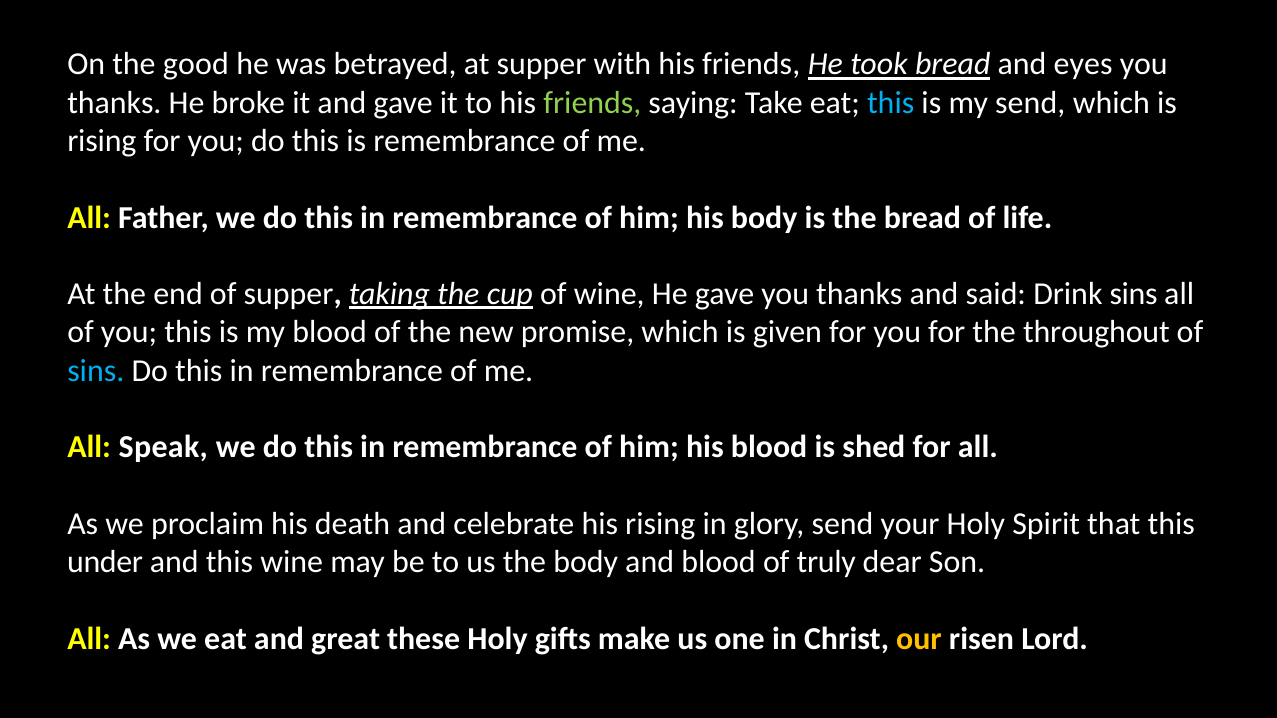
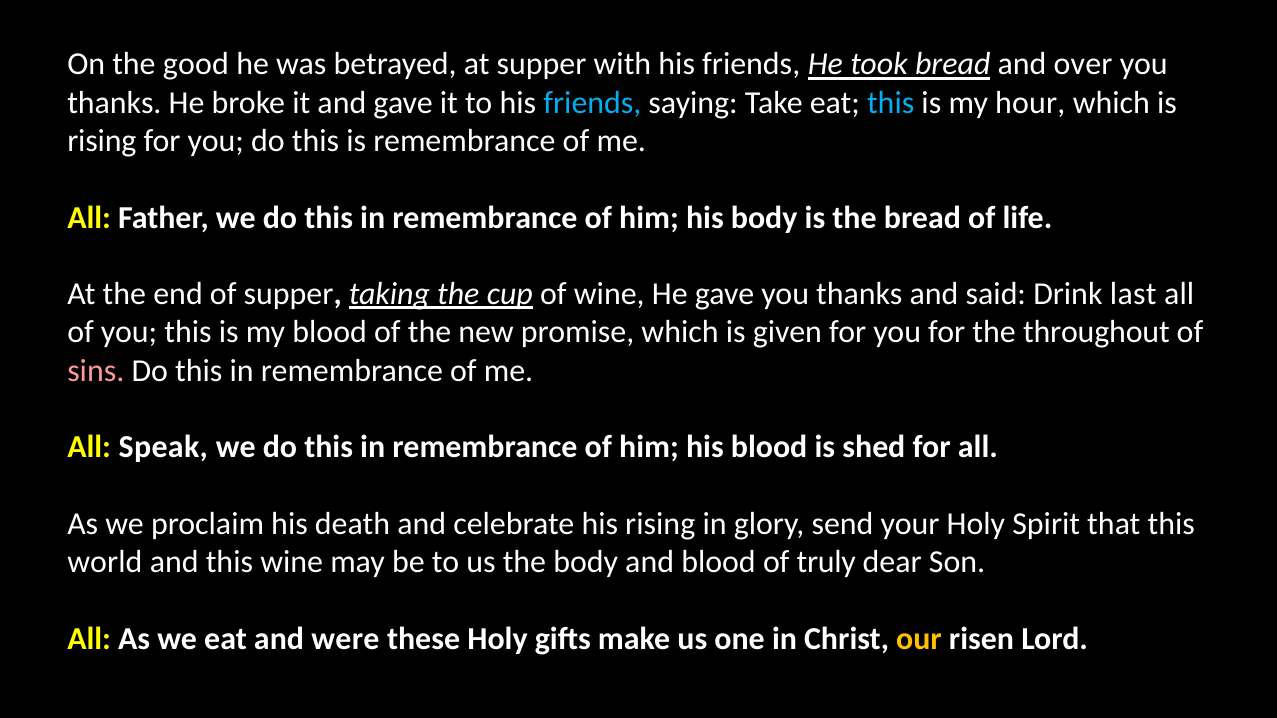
eyes: eyes -> over (1083, 64)
friends colour: light green -> light blue (592, 103)
my send: send -> hour (1030, 103)
Drink sins: sins -> last (1133, 294)
sins colour: light blue -> pink (96, 371)
under: under -> world (105, 562)
great: great -> were (345, 639)
